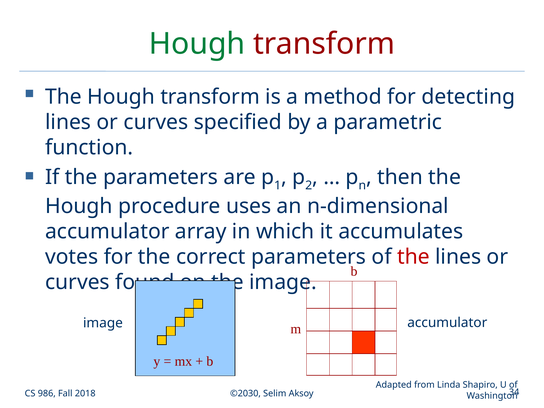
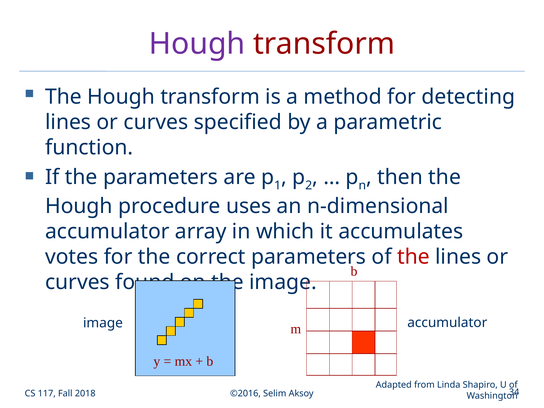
Hough colour: green -> purple (197, 44)
986: 986 -> 117 (47, 394)
©2030: ©2030 -> ©2016 (245, 394)
